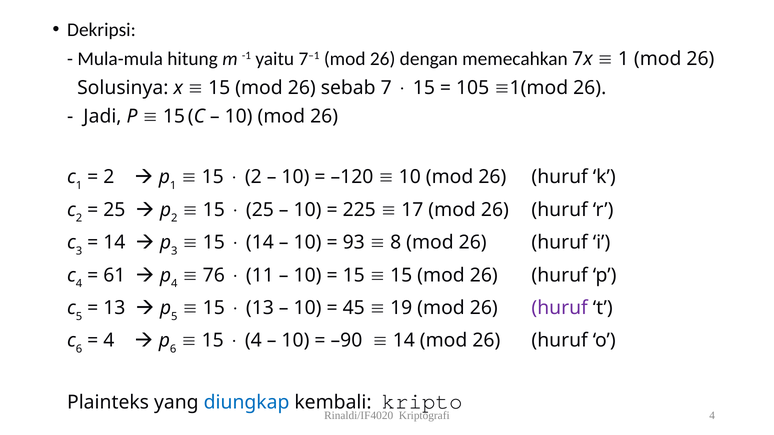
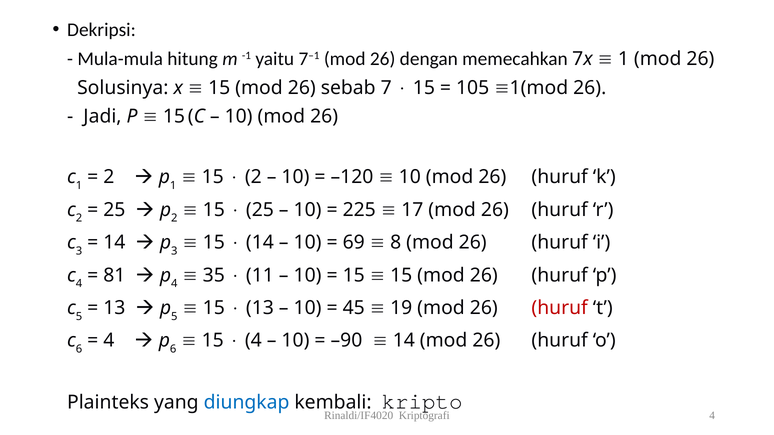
93: 93 -> 69 (354, 243)
61: 61 -> 81 (114, 275)
76: 76 -> 35 (214, 275)
huruf colour: purple -> red (560, 308)
